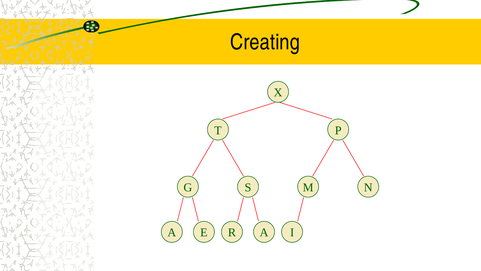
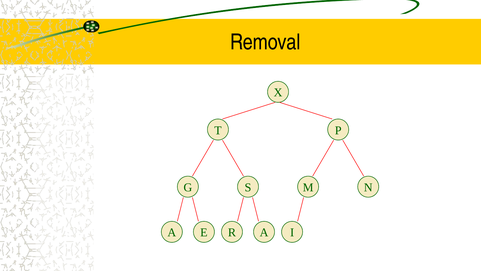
Creating: Creating -> Removal (265, 42)
